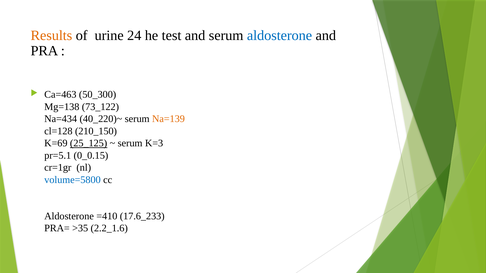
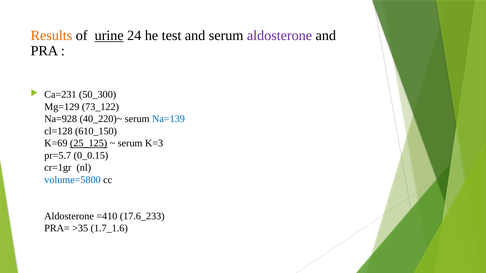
urine underline: none -> present (109, 36)
aldosterone colour: blue -> purple (280, 36)
Ca=463: Ca=463 -> Ca=231 (60, 95)
Mg=138: Mg=138 -> Mg=129 (62, 107)
Na=434: Na=434 -> Na=928 (61, 119)
Na=139 colour: orange -> blue (168, 119)
210_150: 210_150 -> 610_150 (96, 131)
pr=5.1: pr=5.1 -> pr=5.7 (58, 156)
2.2_1.6: 2.2_1.6 -> 1.7_1.6 (109, 229)
